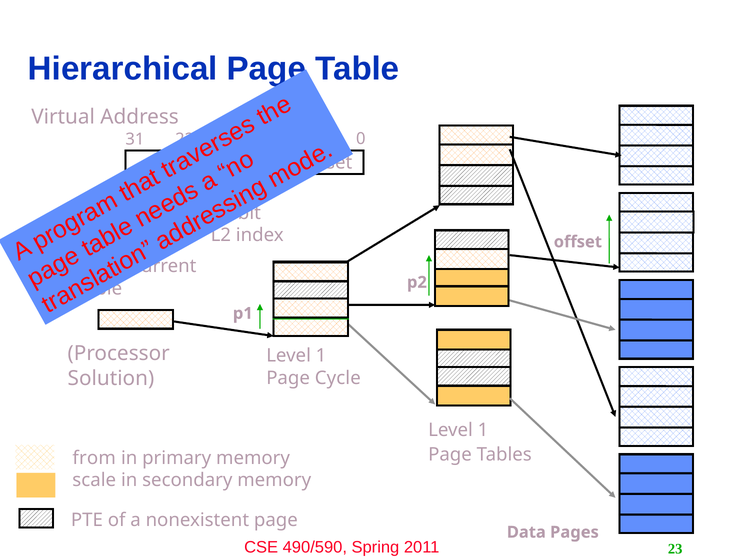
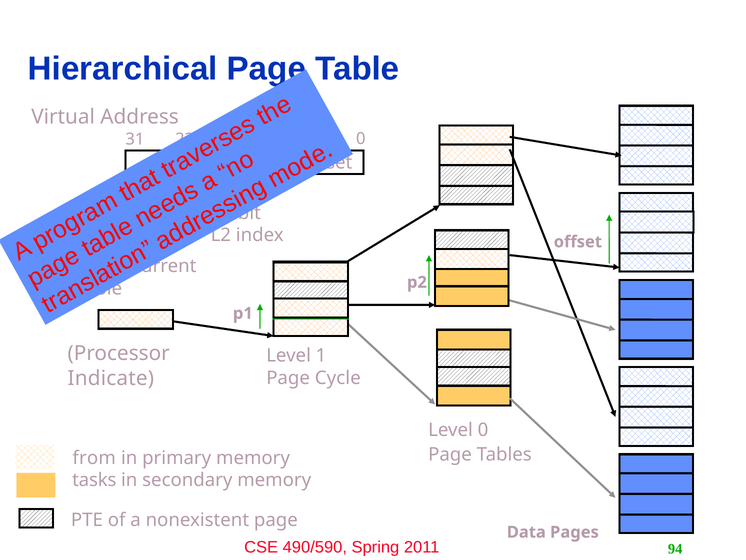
Solution: Solution -> Indicate (111, 378)
1: 1 -> 0 (483, 430)
scale: scale -> tasks (94, 480)
23: 23 -> 94 (675, 549)
